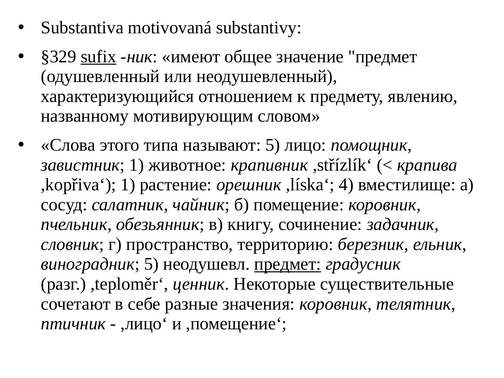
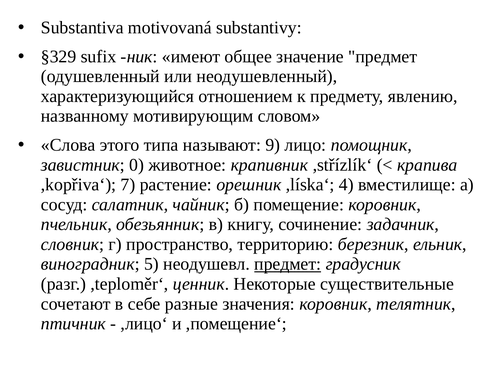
sufix underline: present -> none (98, 57)
называют 5: 5 -> 9 (273, 145)
завистник 1: 1 -> 0 (137, 165)
,kopřiva‘ 1: 1 -> 7 (128, 185)
